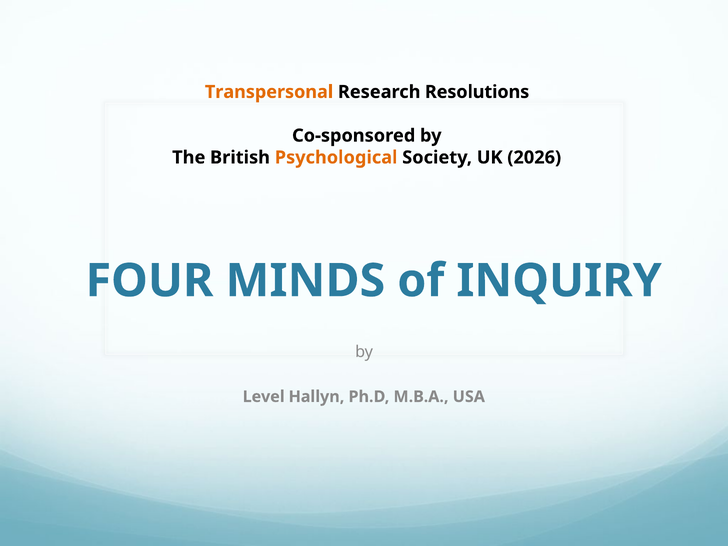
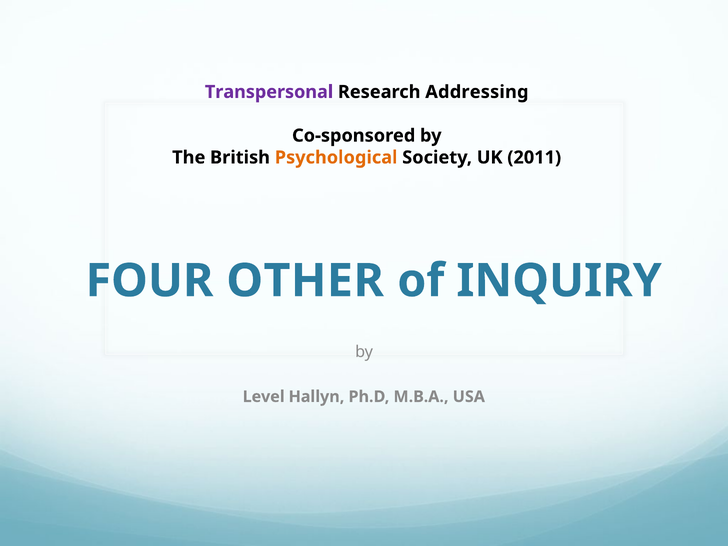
Transpersonal colour: orange -> purple (269, 92)
Resolutions: Resolutions -> Addressing (477, 92)
2026: 2026 -> 2011 (534, 157)
MINDS: MINDS -> OTHER (305, 281)
